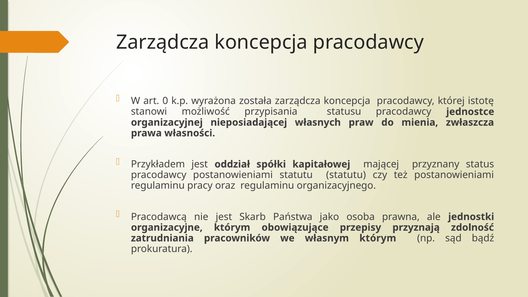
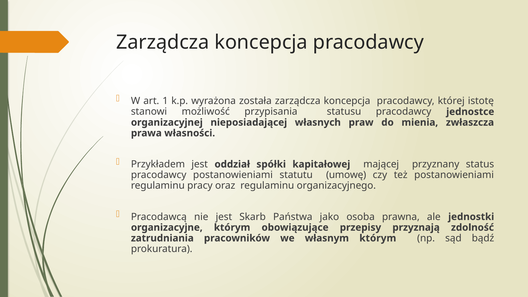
0: 0 -> 1 (165, 101)
statutu statutu: statutu -> umowę (346, 175)
